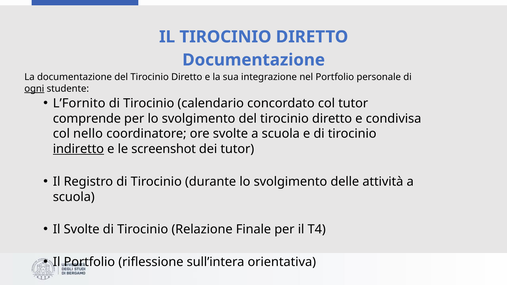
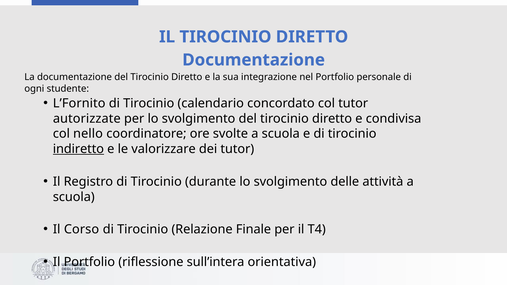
ogni underline: present -> none (34, 89)
comprende: comprende -> autorizzate (87, 119)
screenshot: screenshot -> valorizzare (164, 149)
Il Svolte: Svolte -> Corso (82, 230)
